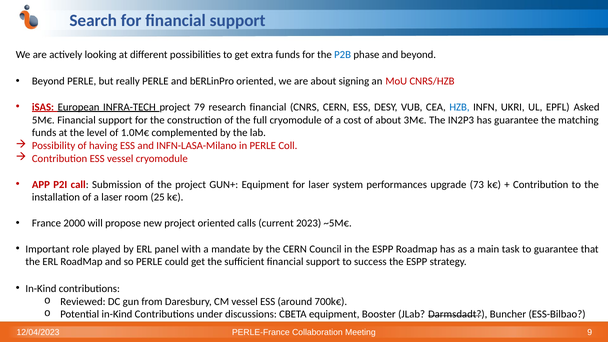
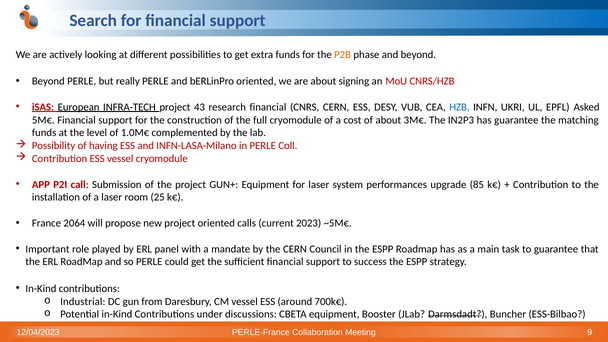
P2B colour: blue -> orange (343, 55)
79: 79 -> 43 (200, 107)
73: 73 -> 85 (477, 184)
2000: 2000 -> 2064 (74, 223)
Reviewed: Reviewed -> Industrial (83, 301)
